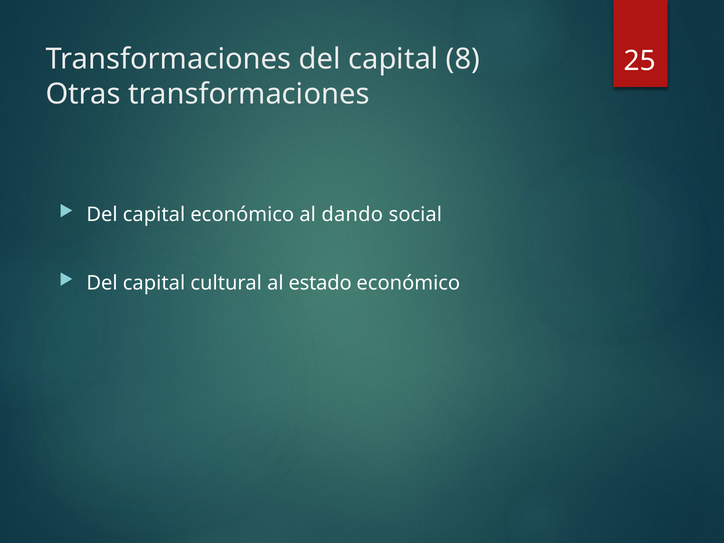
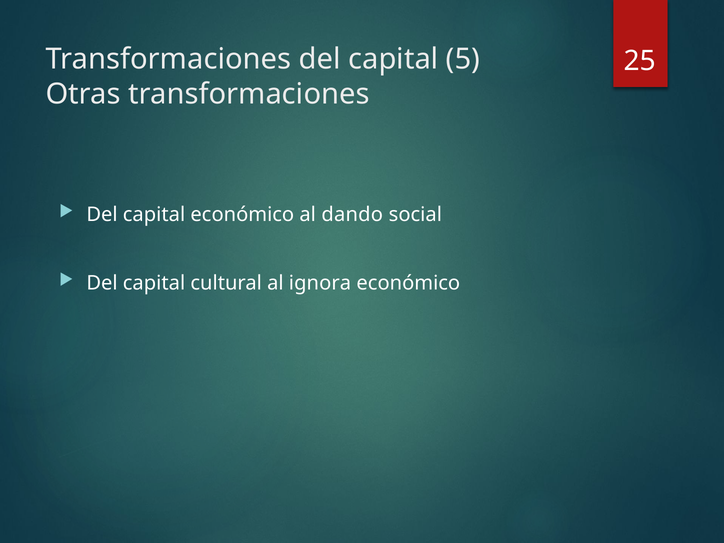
8: 8 -> 5 (463, 59)
estado: estado -> ignora (320, 283)
